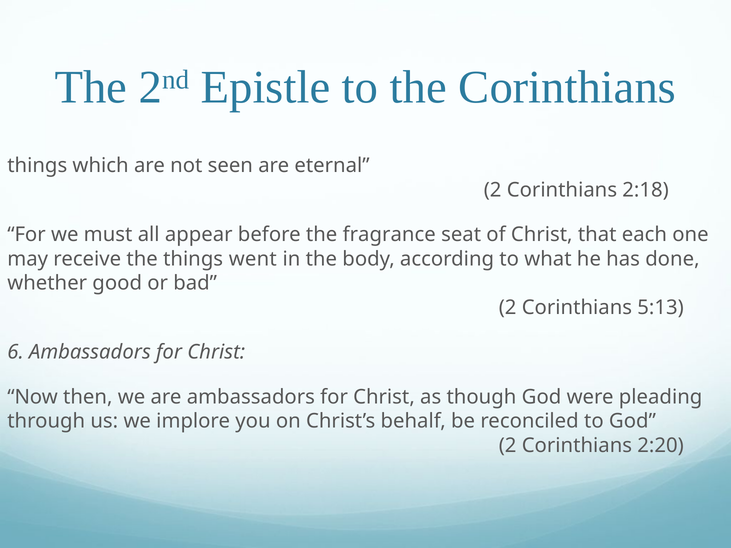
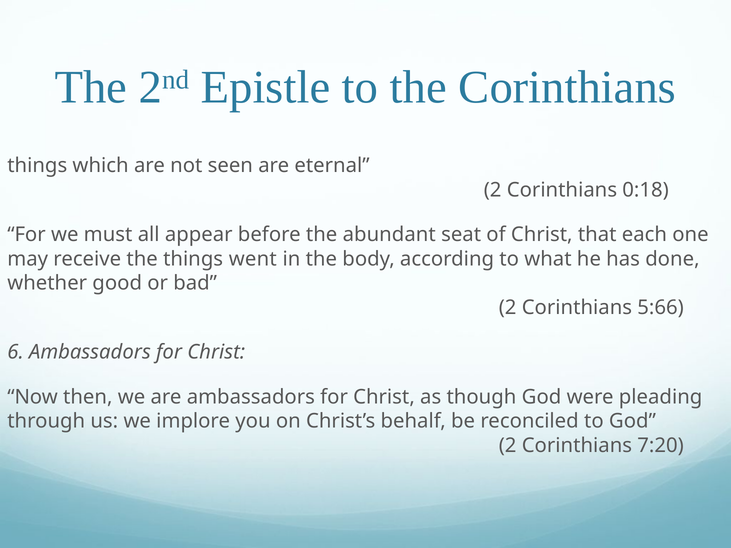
2:18: 2:18 -> 0:18 (646, 190)
fragrance: fragrance -> abundant (389, 235)
5:13: 5:13 -> 5:66 (661, 308)
2:20: 2:20 -> 7:20 (661, 446)
